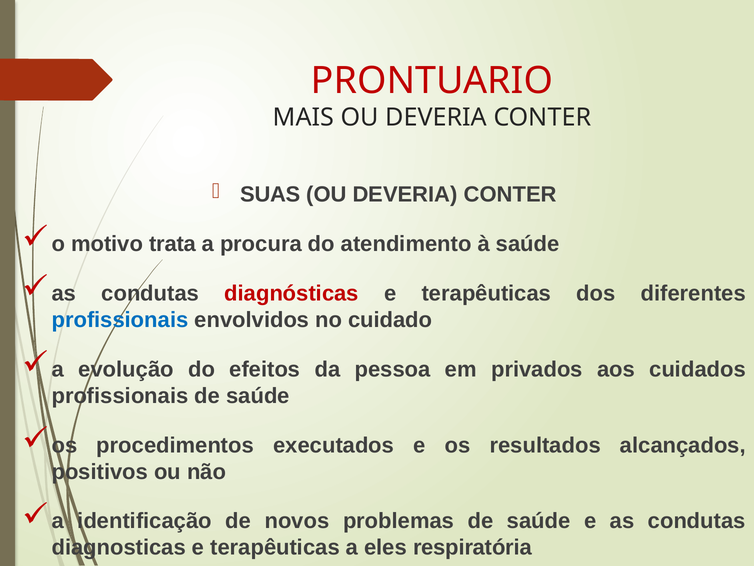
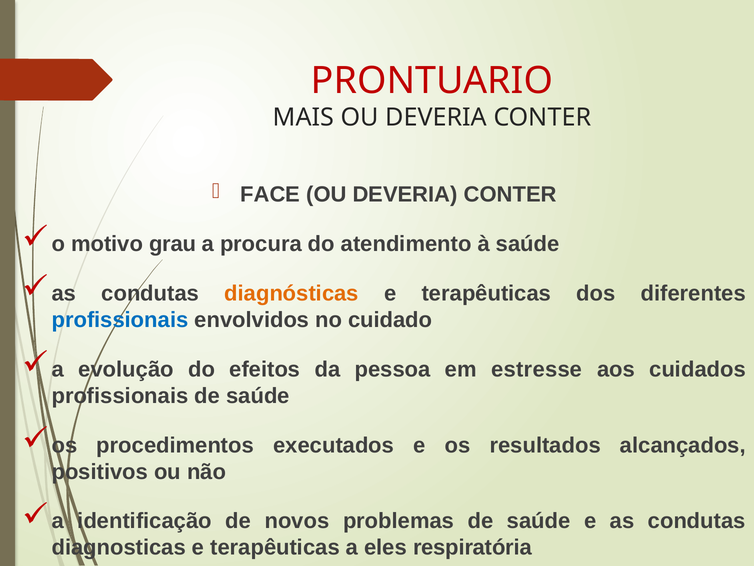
SUAS: SUAS -> FACE (270, 194)
trata: trata -> grau (173, 244)
diagnósticas colour: red -> orange (292, 293)
privados: privados -> estresse (537, 369)
